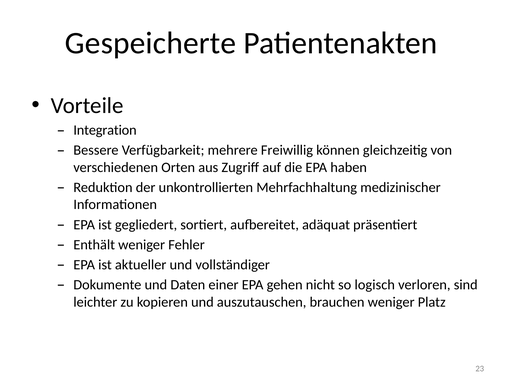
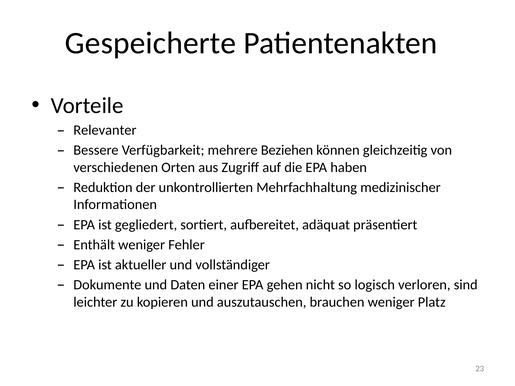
Integration: Integration -> Relevanter (105, 130)
Freiwillig: Freiwillig -> Beziehen (287, 150)
